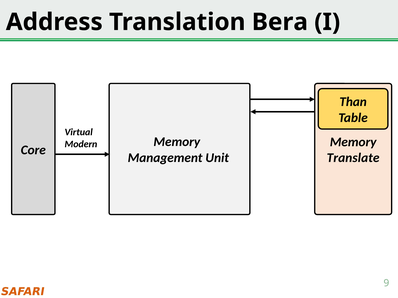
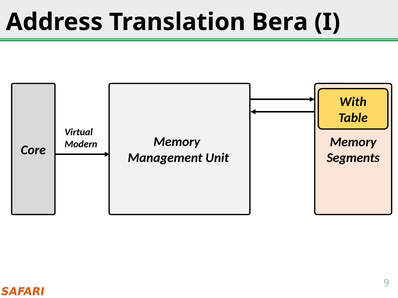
Than: Than -> With (353, 102)
Translate: Translate -> Segments (353, 158)
